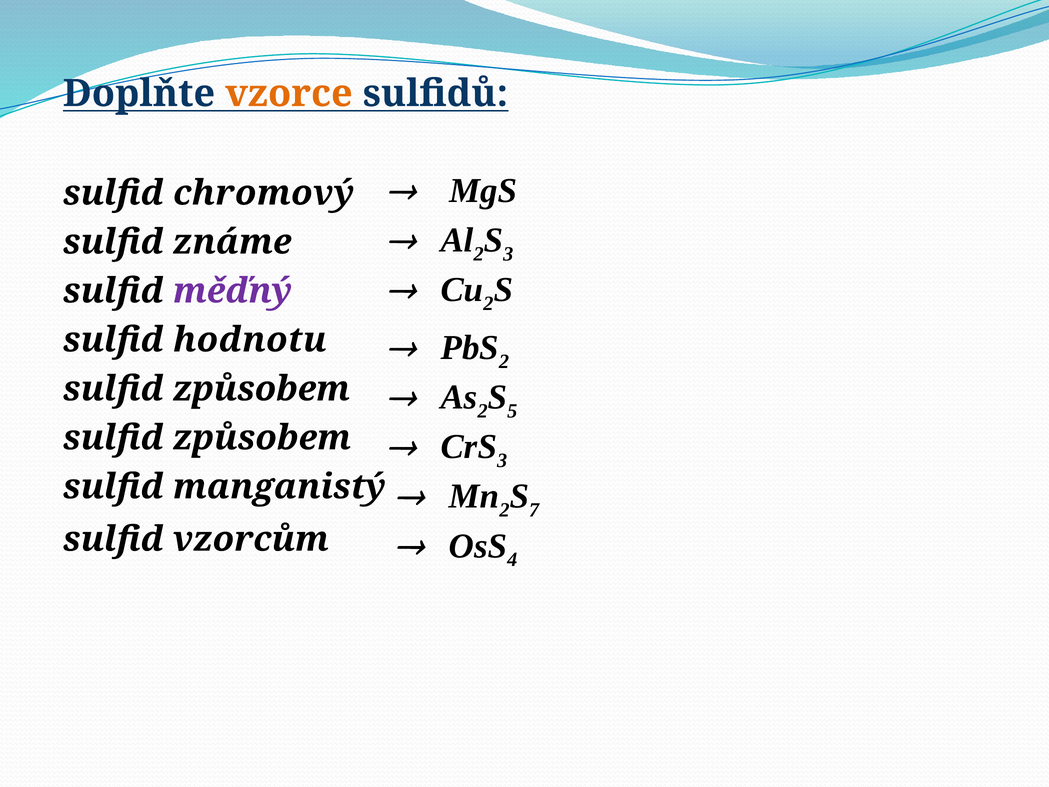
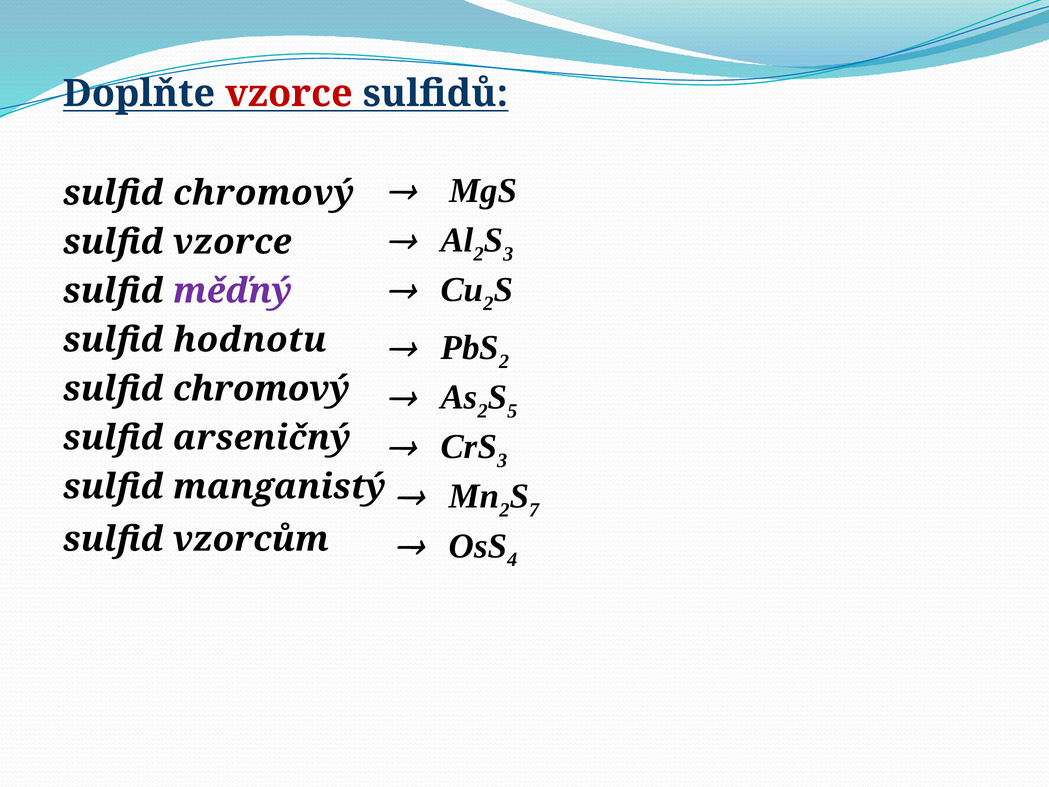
vzorce colour: orange -> red (289, 94)
sulfid známe: známe -> vzorce (232, 242)
způsobem: způsobem -> chromový (261, 389)
způsobem: způsobem -> arseničný (262, 438)
